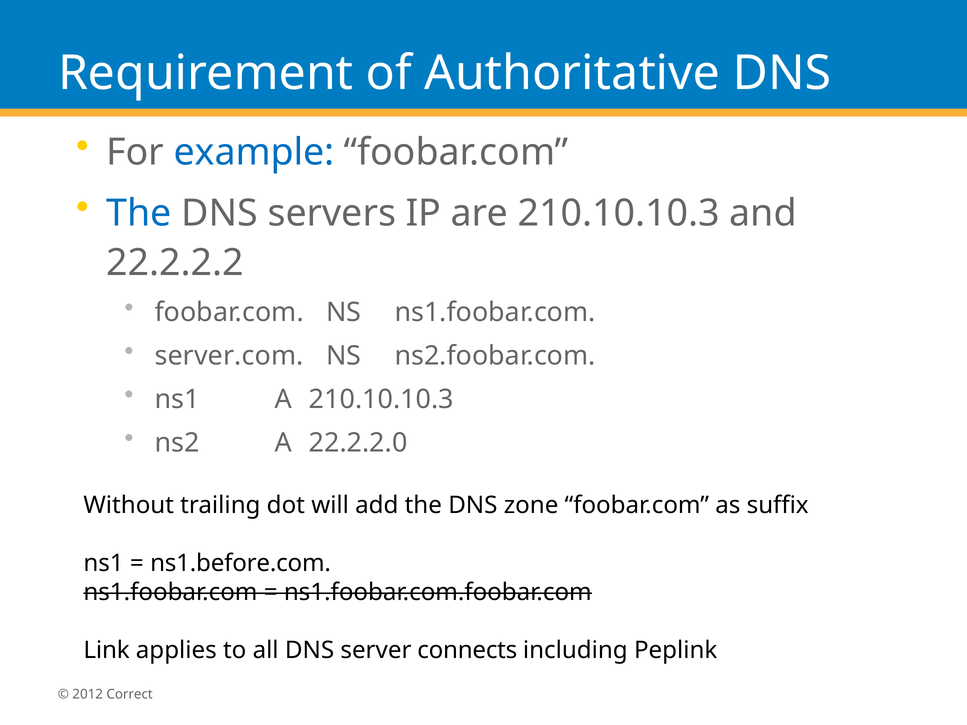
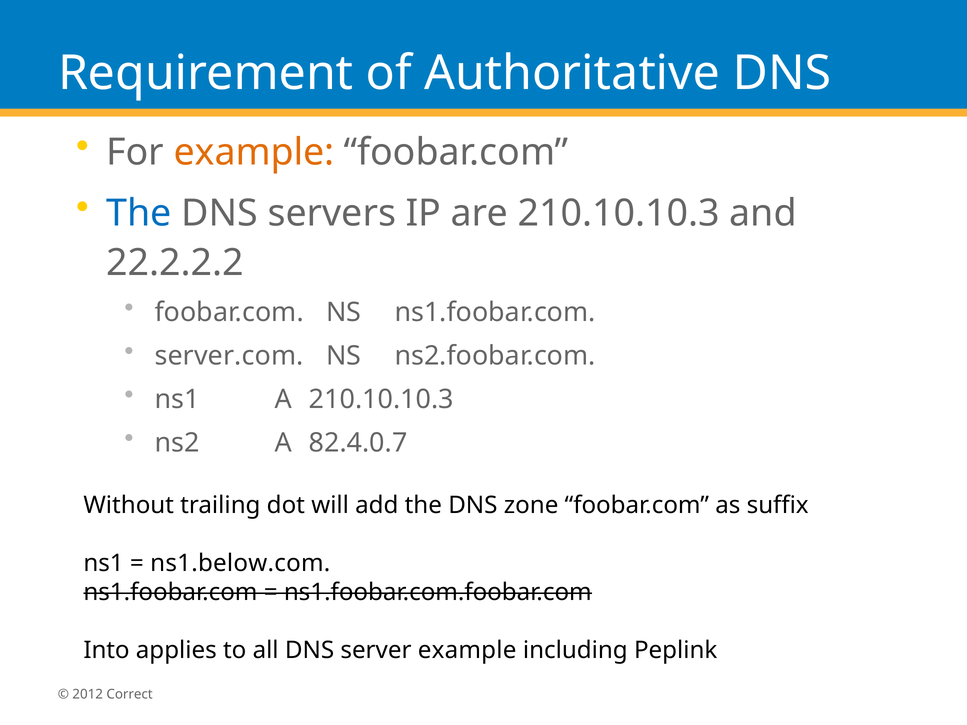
example colour: blue -> orange (254, 153)
22.2.2.0: 22.2.2.0 -> 82.4.0.7 (358, 443)
ns1.before.com: ns1.before.com -> ns1.below.com (240, 564)
Link: Link -> Into (107, 651)
server connects: connects -> example (467, 651)
